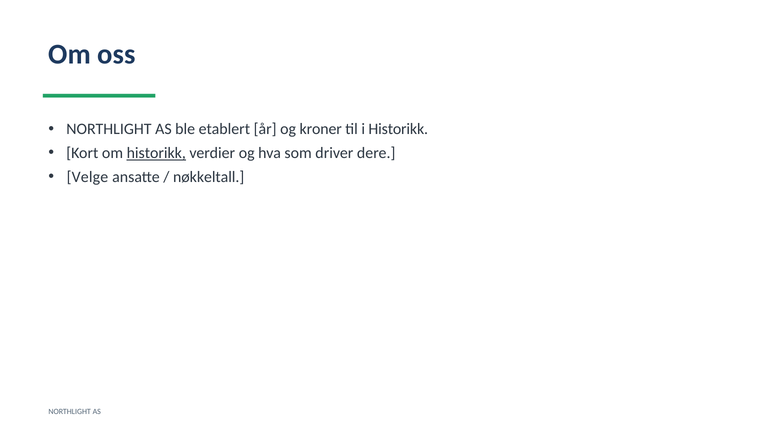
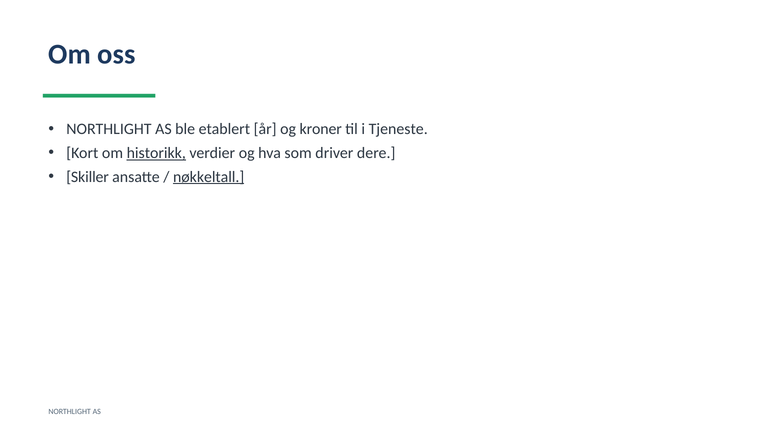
i Historikk: Historikk -> Tjeneste (398, 129)
Velge: Velge -> Skiller (88, 177)
nøkkeltall underline: none -> present (209, 177)
